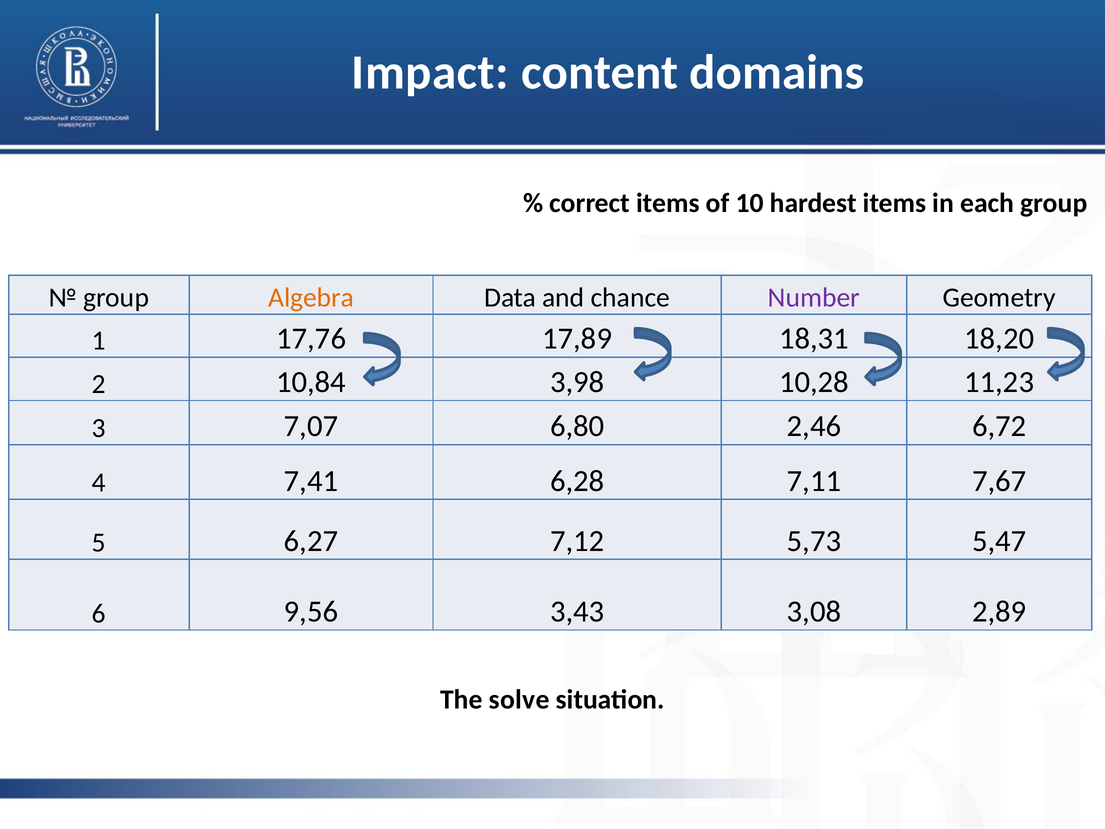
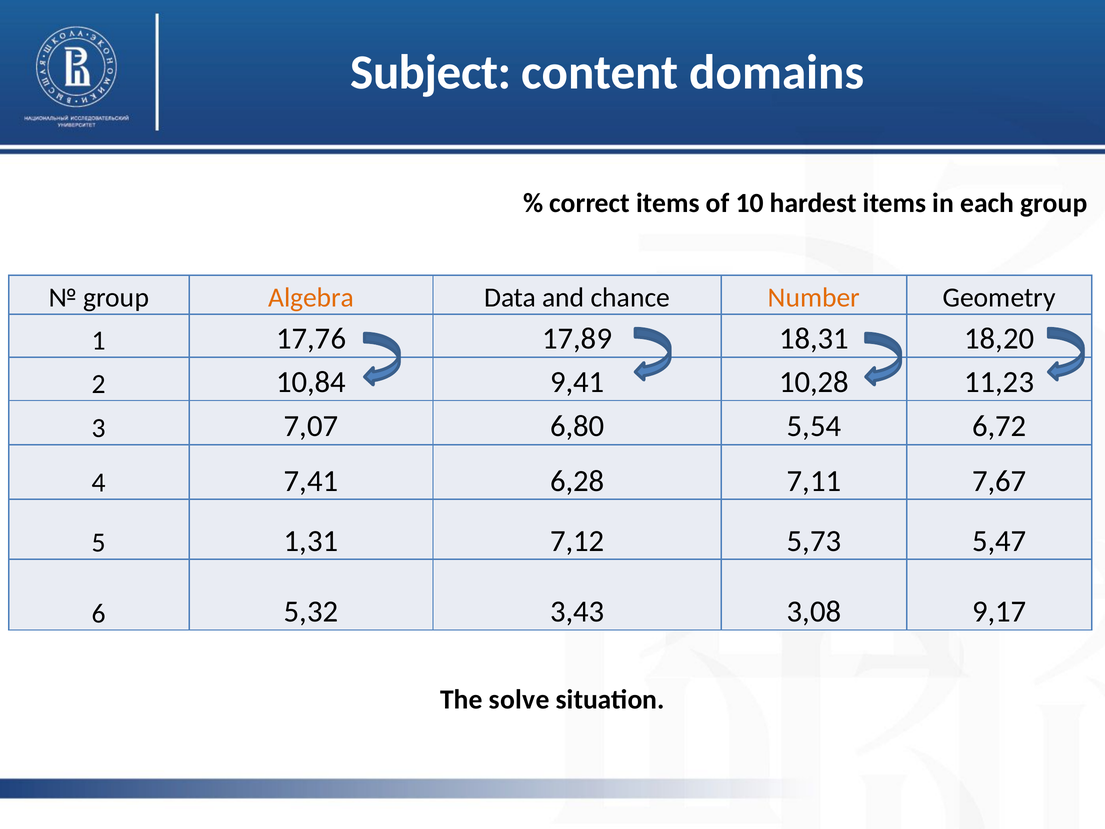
Impact: Impact -> Subject (431, 72)
Number colour: purple -> orange (814, 297)
3,98: 3,98 -> 9,41 (577, 382)
2,46: 2,46 -> 5,54 (814, 426)
6,27: 6,27 -> 1,31 (311, 541)
9,56: 9,56 -> 5,32 (311, 611)
2,89: 2,89 -> 9,17 (999, 611)
